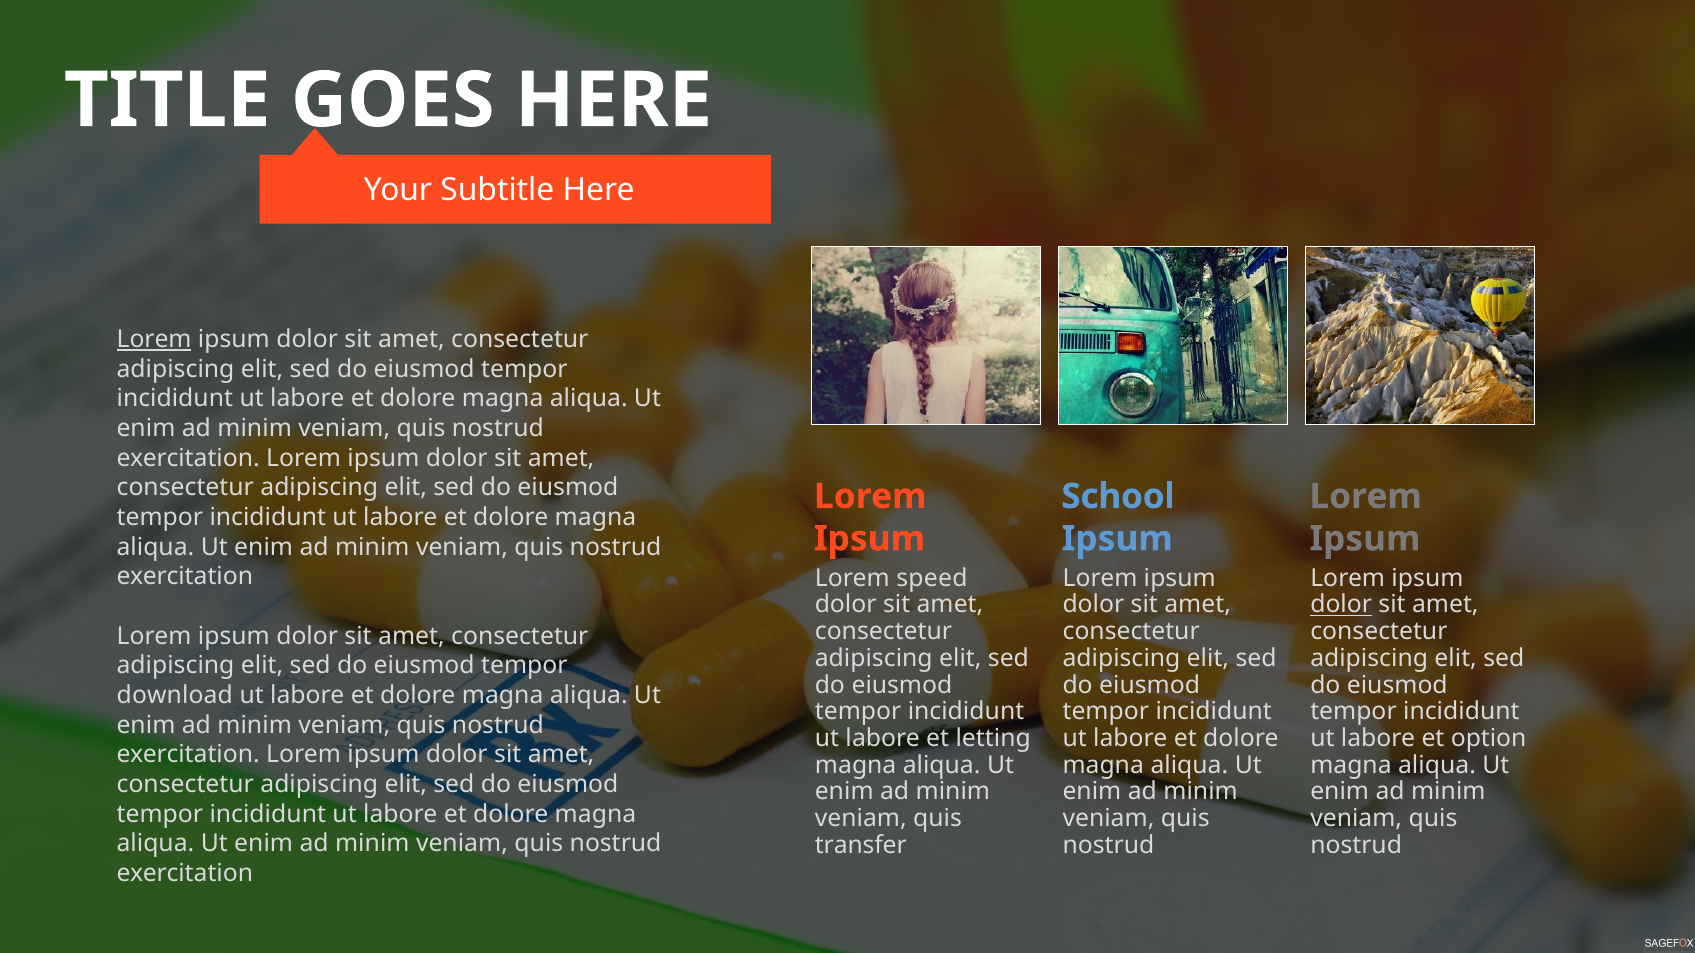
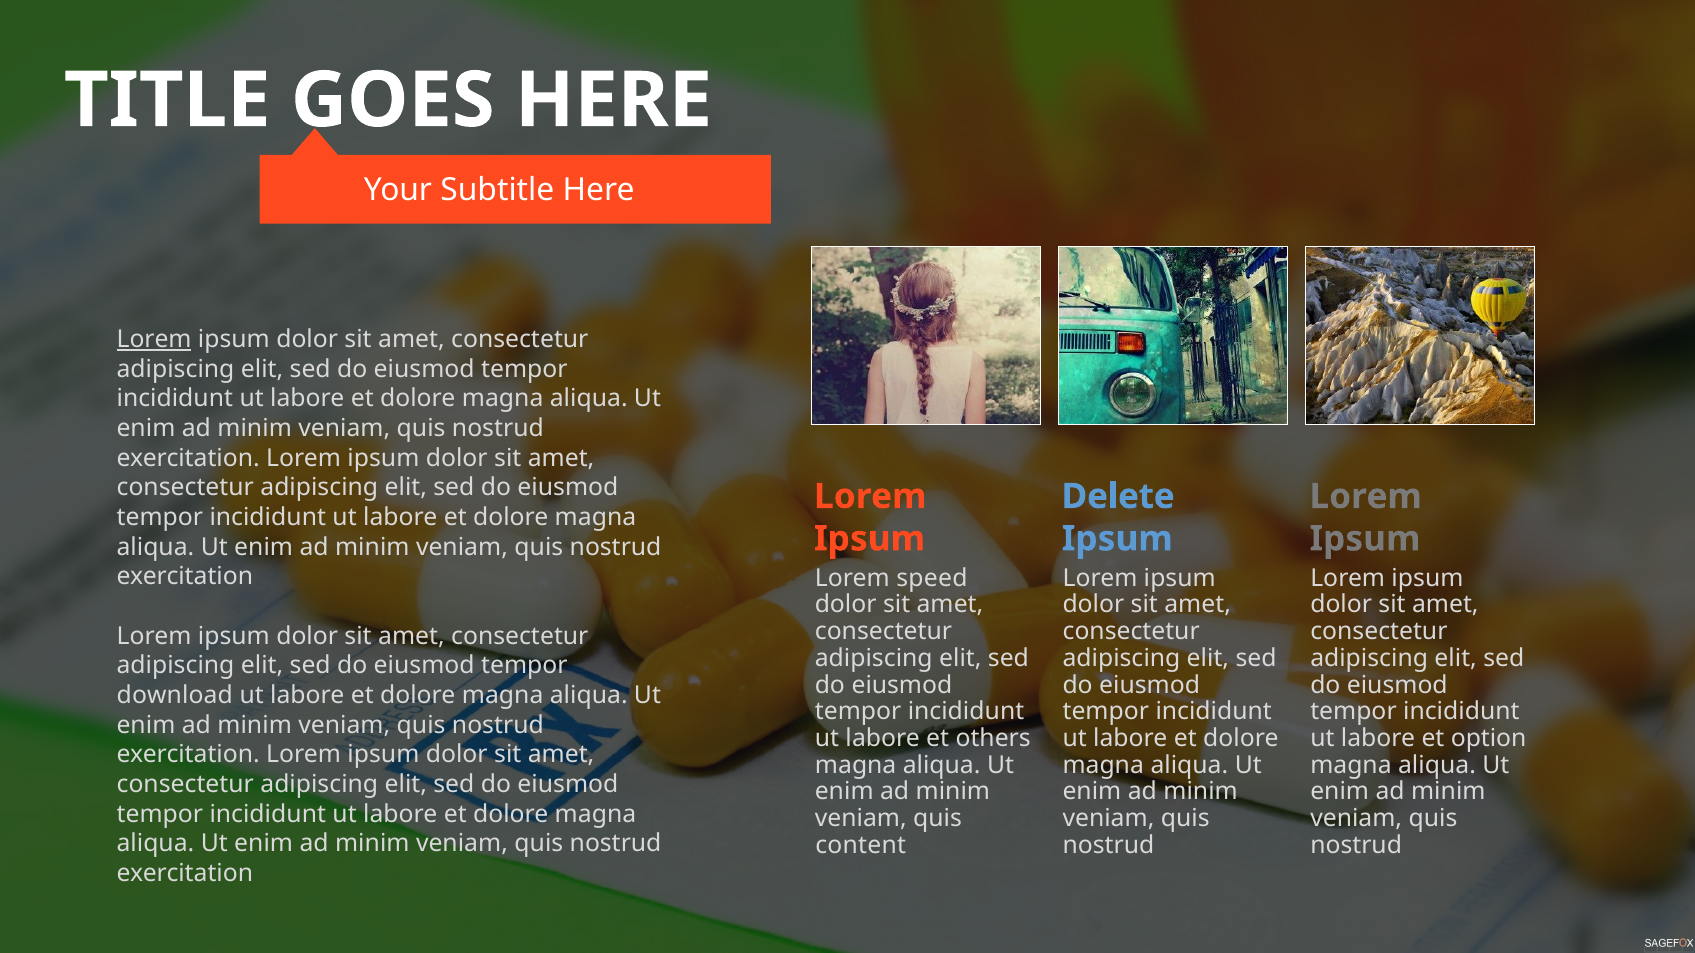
School: School -> Delete (1118, 497)
dolor underline: present -> none (1341, 605)
letting: letting -> others (993, 739)
transfer: transfer -> content (861, 846)
